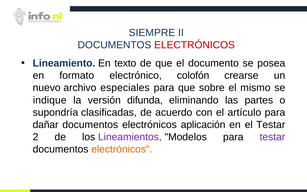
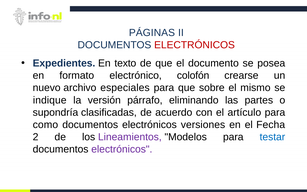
SIEMPRE: SIEMPRE -> PÁGINAS (152, 33)
Lineamiento: Lineamiento -> Expedientes (64, 63)
difunda: difunda -> párrafo (145, 100)
dañar: dañar -> como (45, 125)
aplicación: aplicación -> versiones (203, 125)
el Testar: Testar -> Fecha (271, 125)
testar colour: purple -> blue (272, 137)
electrónicos colour: orange -> purple (122, 149)
